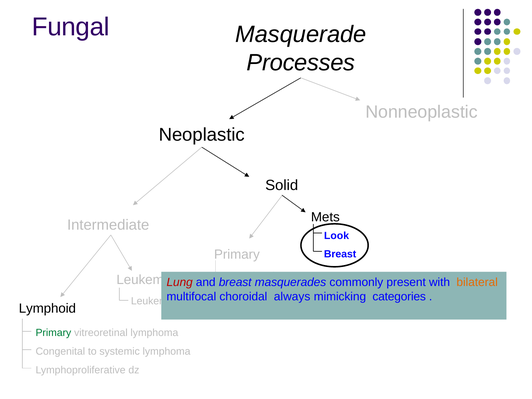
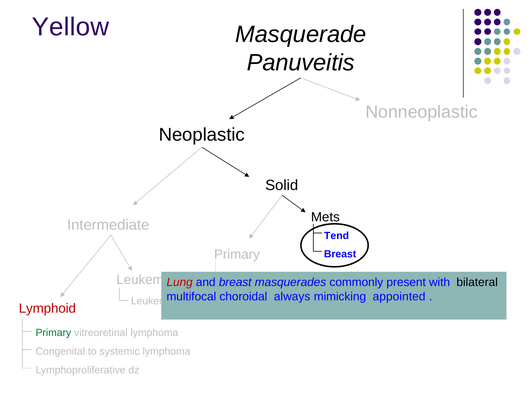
Fungal: Fungal -> Yellow (71, 27)
Processes: Processes -> Panuveitis (301, 63)
Look: Look -> Tend (337, 236)
bilateral colour: orange -> black (477, 282)
categories: categories -> appointed (399, 297)
Lymphoid colour: black -> red (47, 309)
